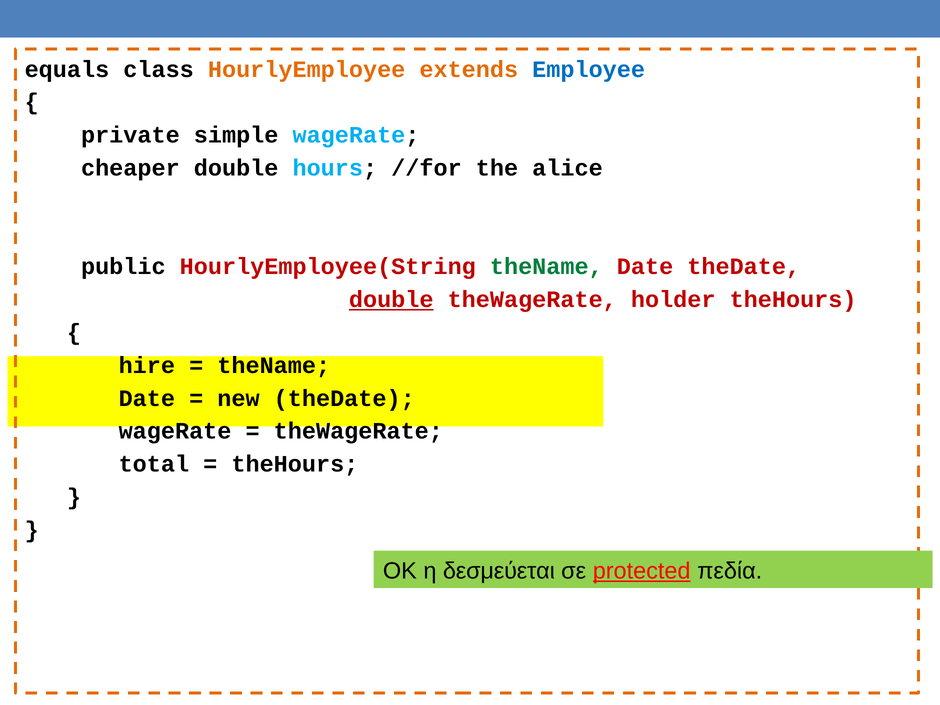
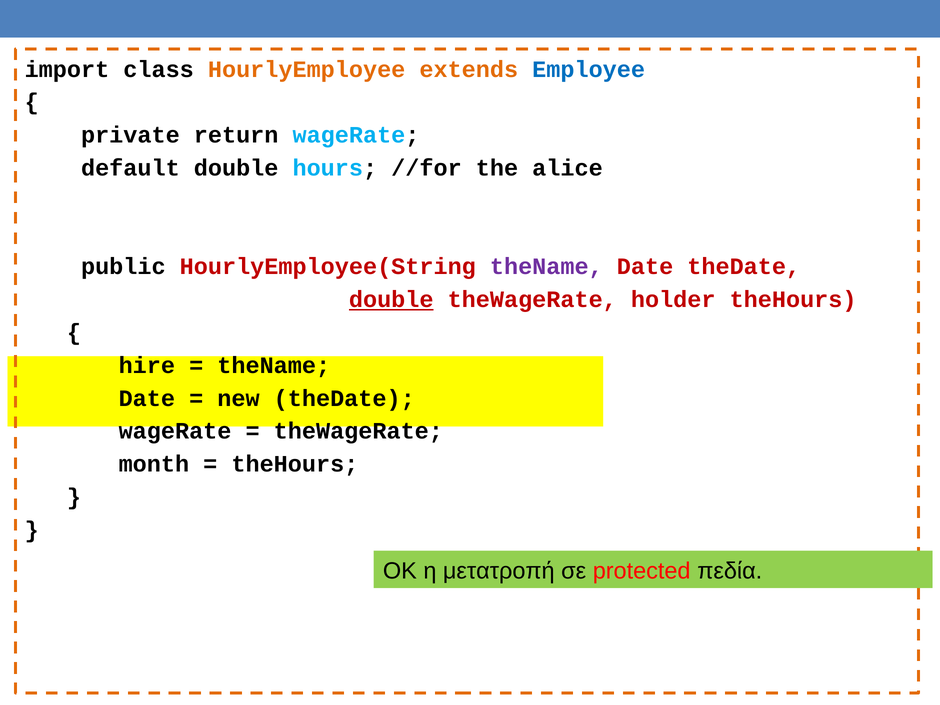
equals: equals -> import (67, 69)
simple: simple -> return (236, 135)
cheaper: cheaper -> default (130, 168)
theName colour: green -> purple (546, 267)
total: total -> month (154, 464)
δεσμεύεται: δεσμεύεται -> μετατροπή (499, 571)
protected underline: present -> none (642, 571)
